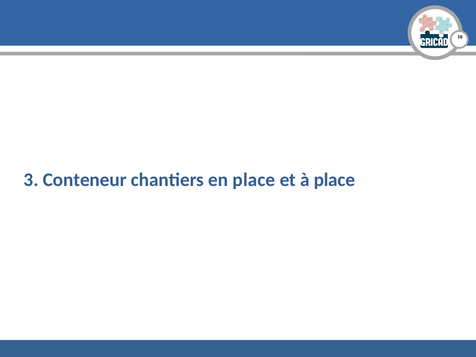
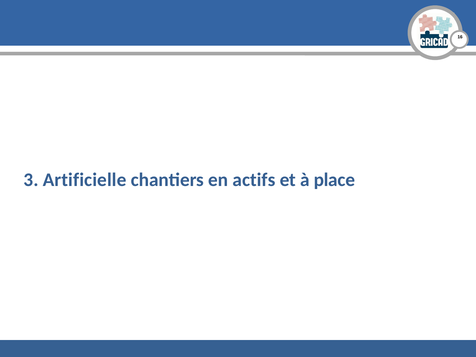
Conteneur: Conteneur -> Artificielle (85, 180)
en place: place -> actifs (254, 180)
